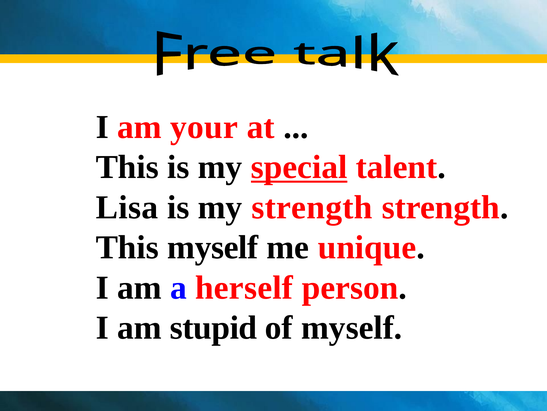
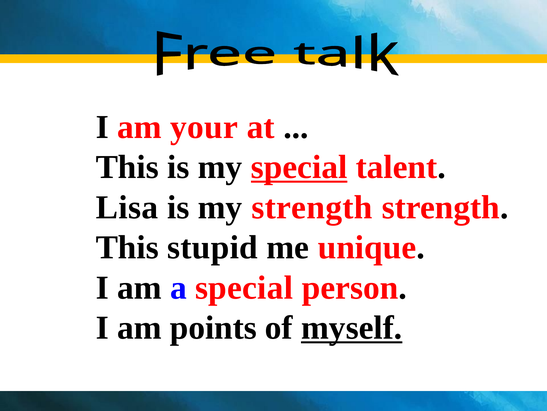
This myself: myself -> stupid (212, 247)
a herself: herself -> special (244, 287)
stupid: stupid -> points (213, 327)
myself underline: none -> present (352, 327)
